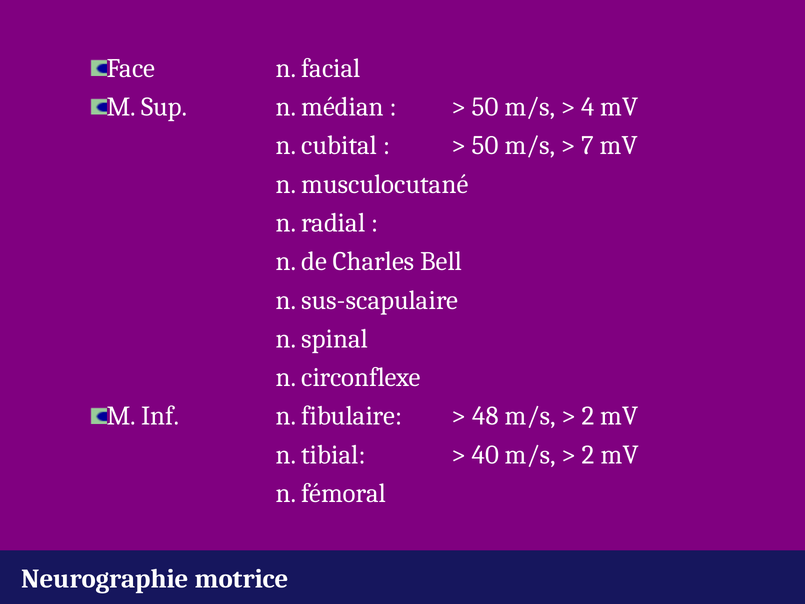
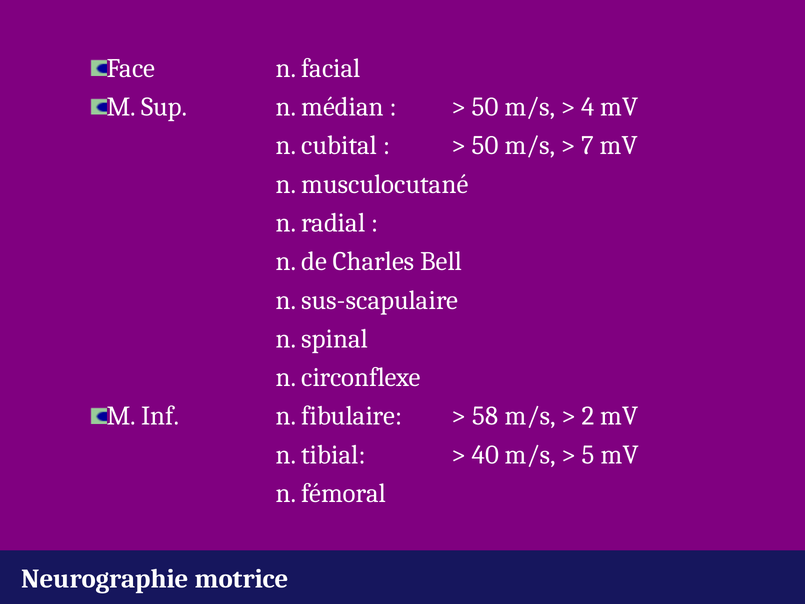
48: 48 -> 58 (485, 416)
2: 2 -> 5 (588, 455)
